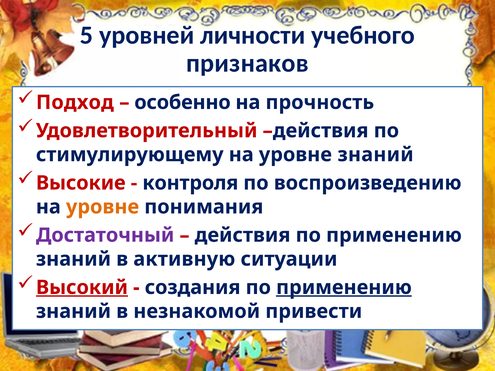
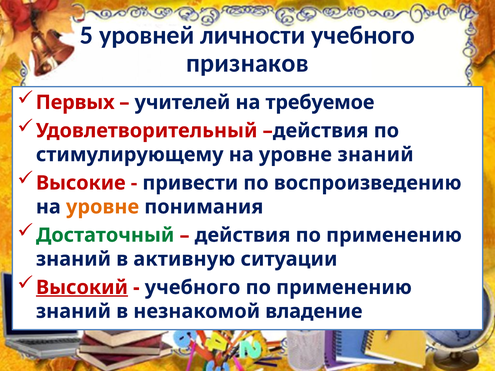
Подход: Подход -> Первых (75, 102)
особенно: особенно -> учителей (182, 102)
прочность: прочность -> требуемое (320, 102)
контроля: контроля -> привести (190, 183)
Достаточный colour: purple -> green (105, 235)
создания: создания -> учебного (193, 288)
применению underline: present -> none (344, 288)
привести: привести -> владение (314, 312)
